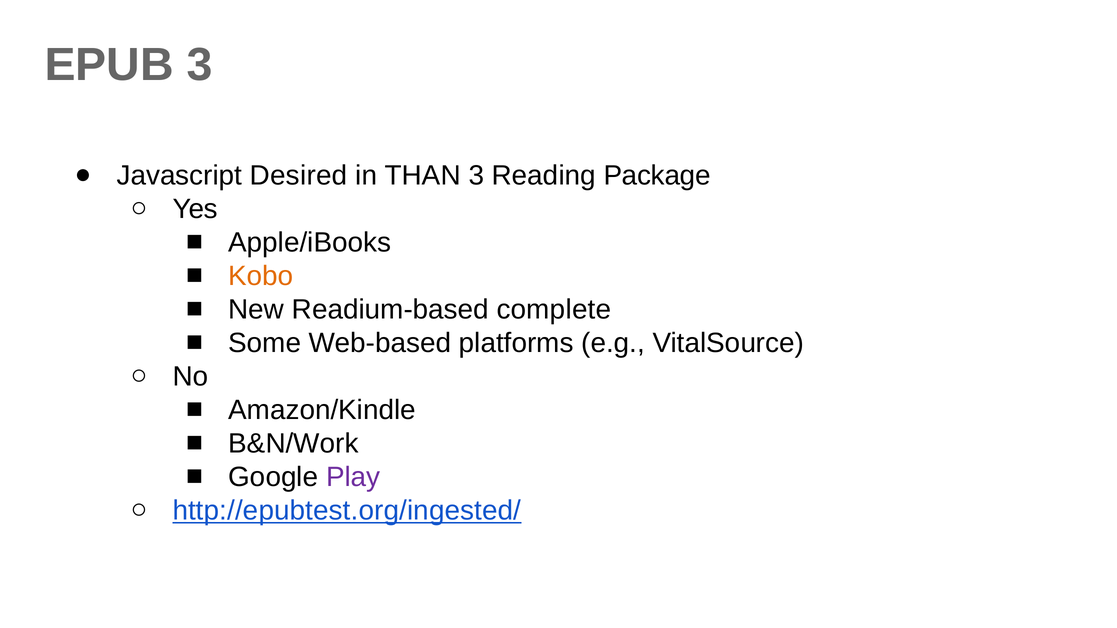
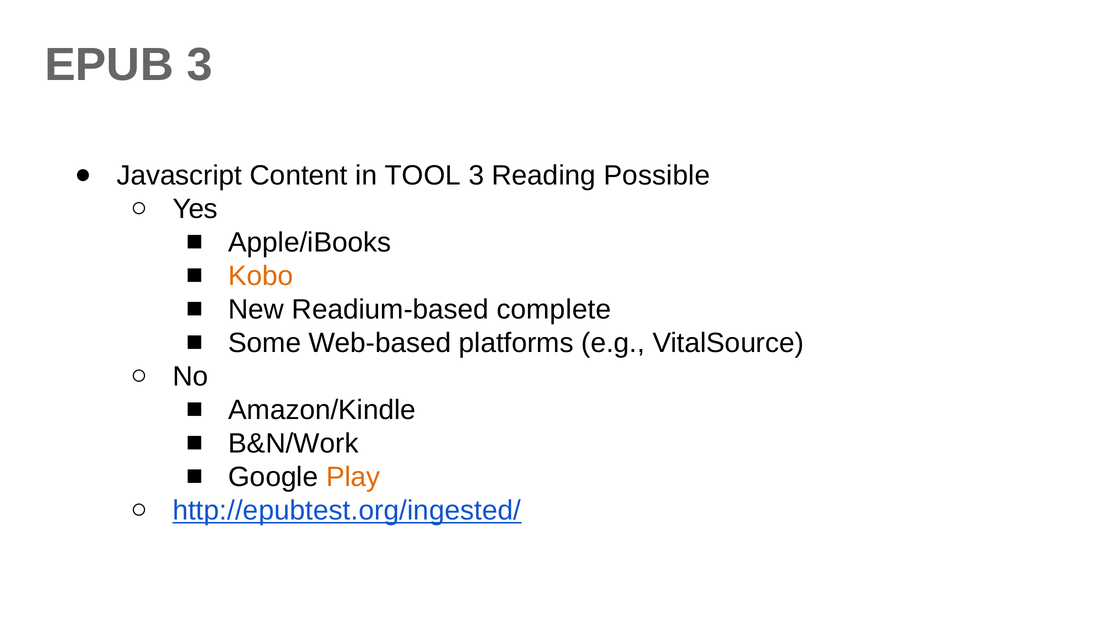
Desired: Desired -> Content (299, 176)
THAN: THAN -> TOOL (423, 176)
Package: Package -> Possible (657, 176)
Play colour: purple -> orange (353, 477)
